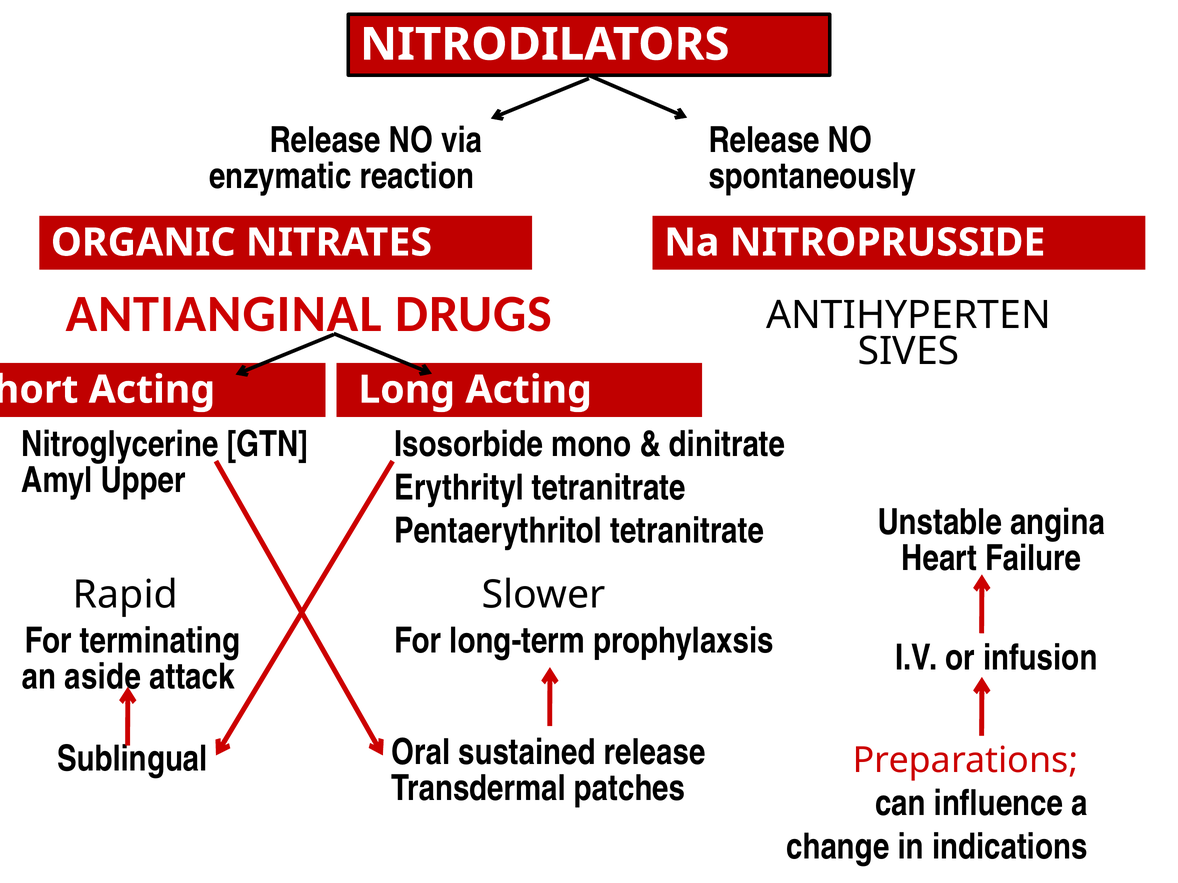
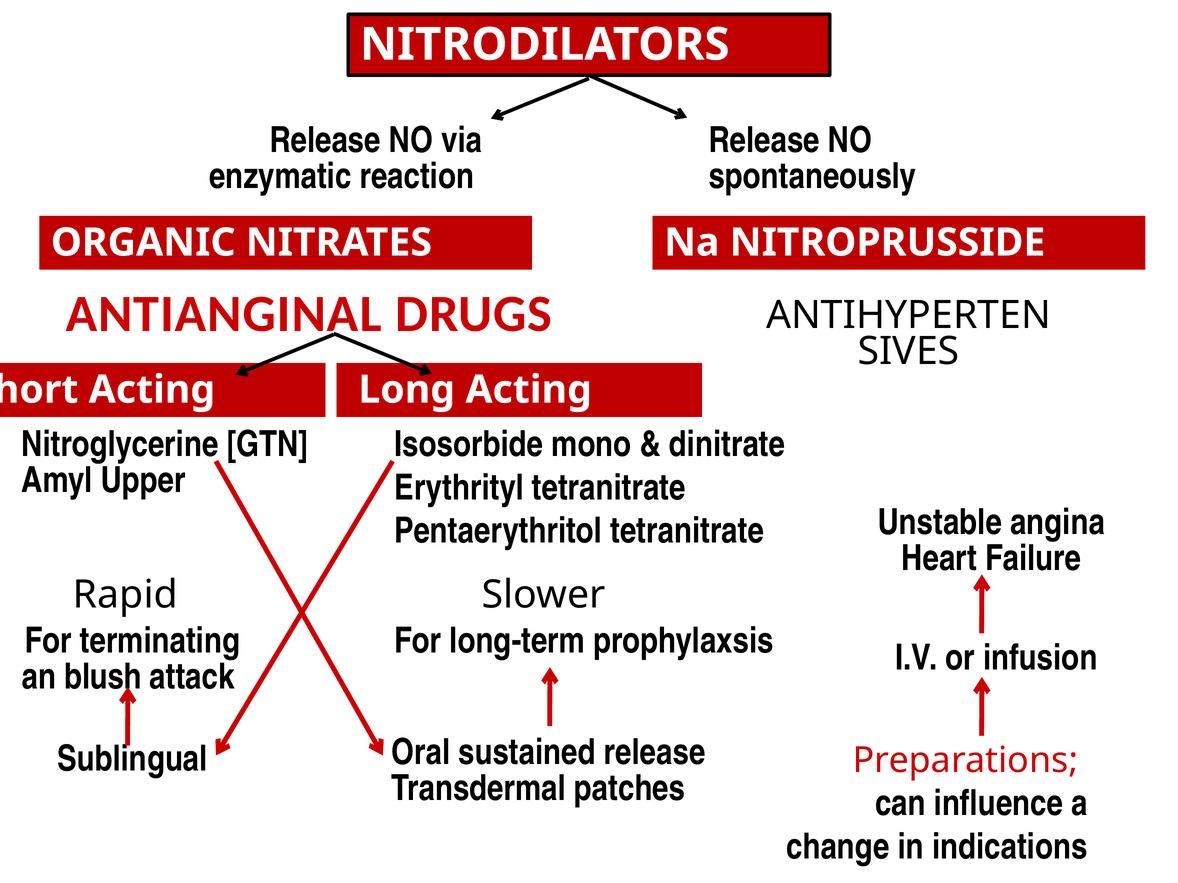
aside: aside -> blush (103, 677)
